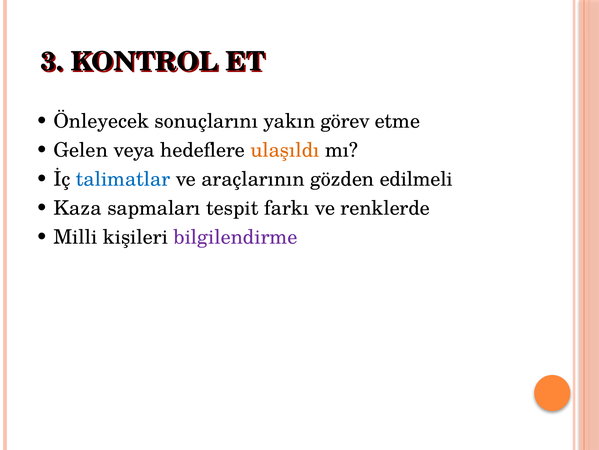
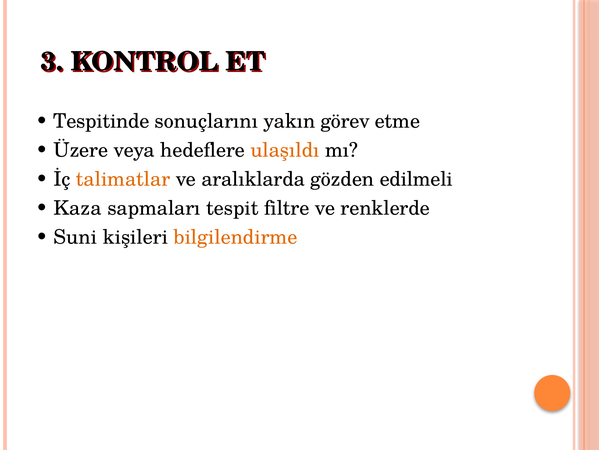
Önleyecek: Önleyecek -> Tespitinde (101, 121)
Gelen: Gelen -> Üzere (81, 150)
talimatlar colour: blue -> orange (123, 179)
araçlarının: araçlarının -> aralıklarda (253, 179)
farkı: farkı -> filtre (287, 208)
Milli: Milli -> Suni (75, 237)
bilgilendirme colour: purple -> orange (235, 237)
